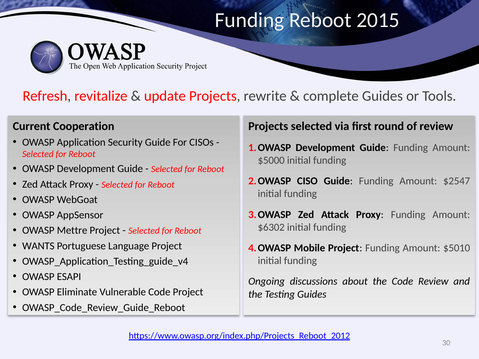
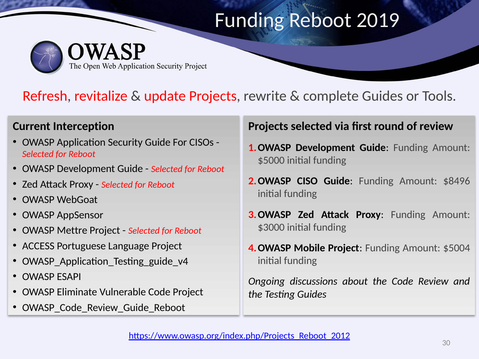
2015: 2015 -> 2019 (378, 20)
Cooperation: Cooperation -> Interception (84, 126)
$2547: $2547 -> $8496 (457, 181)
$6302: $6302 -> $3000 (271, 227)
WANTS: WANTS -> ACCESS (38, 246)
$5010: $5010 -> $5004 (457, 248)
